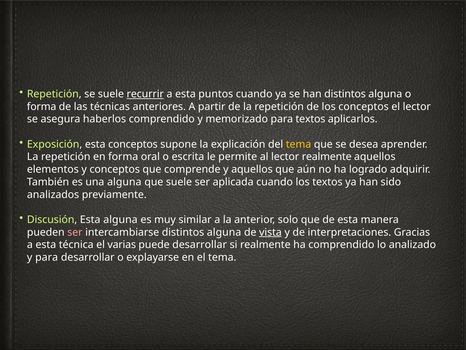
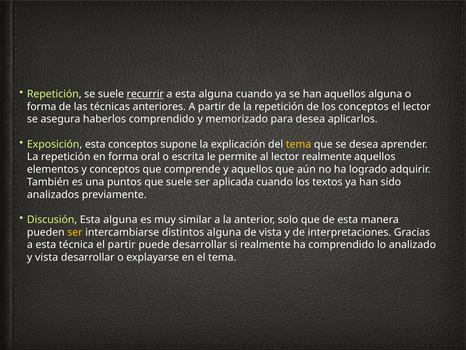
a esta puntos: puntos -> alguna (216, 94)
han distintos: distintos -> aquellos (345, 94)
para textos: textos -> desea (310, 119)
una alguna: alguna -> puntos (124, 182)
ser colour: pink -> yellow (75, 232)
vista underline: present -> none (270, 232)
el varias: varias -> partir (122, 245)
y para: para -> vista (47, 257)
